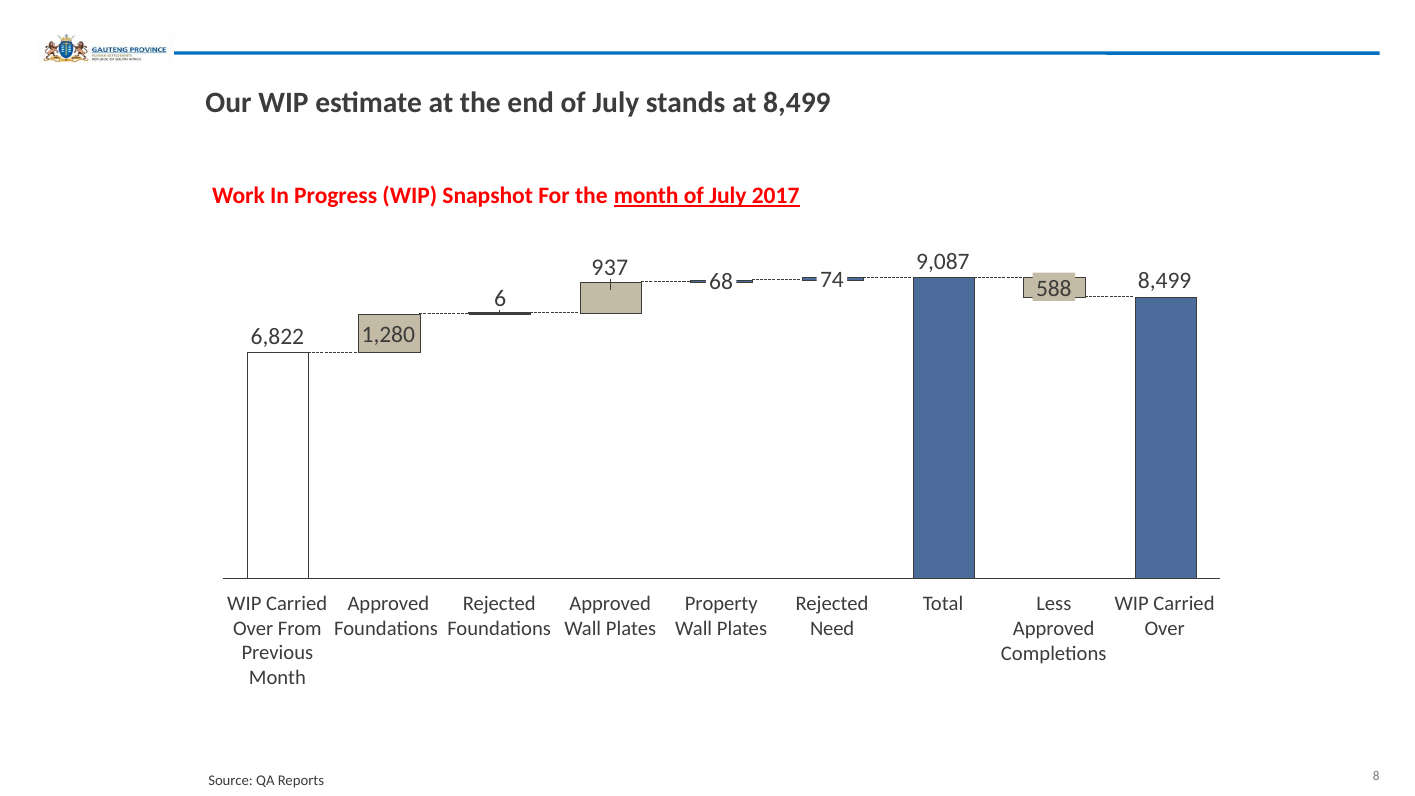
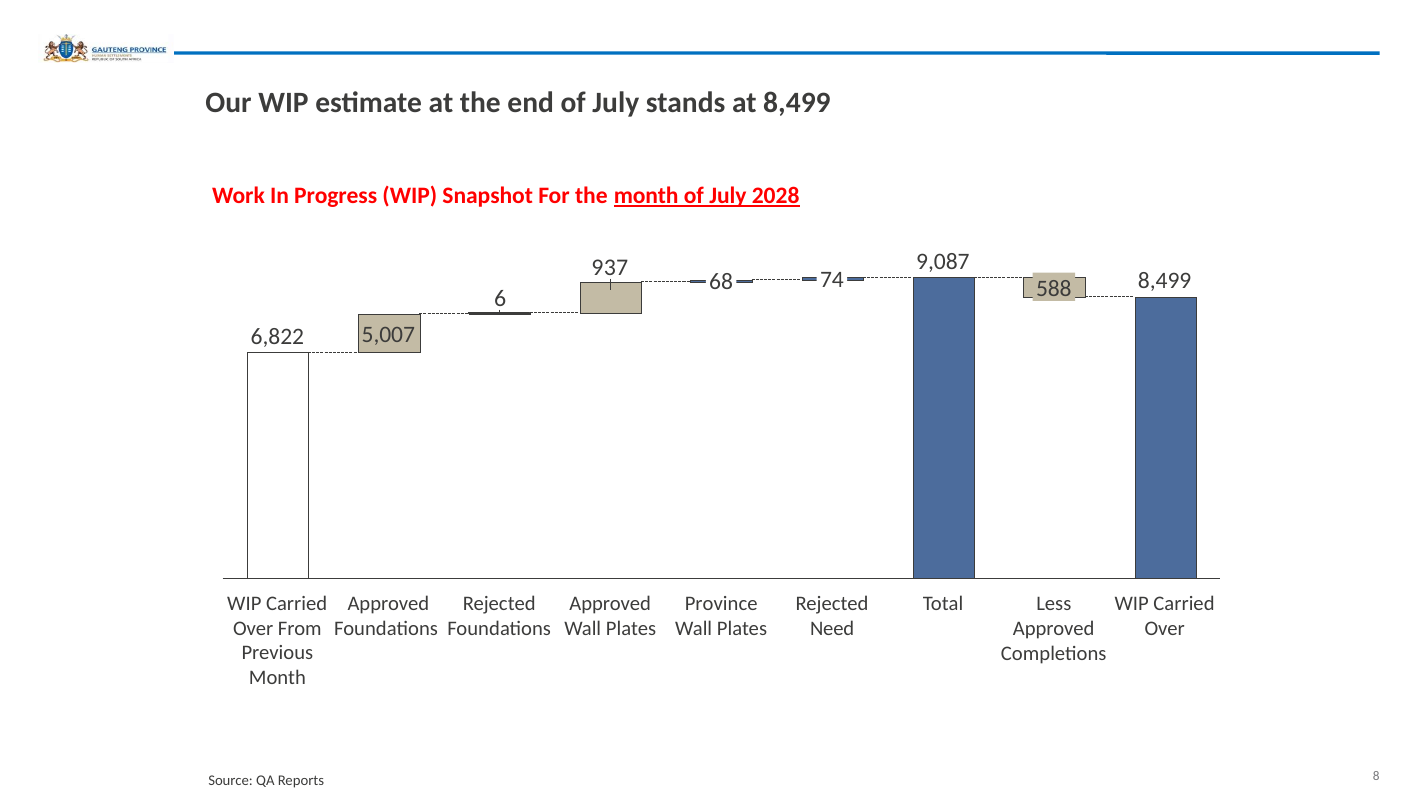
2017: 2017 -> 2028 (776, 196)
1,280: 1,280 -> 5,007 (388, 334)
Property: Property -> Province (721, 604)
